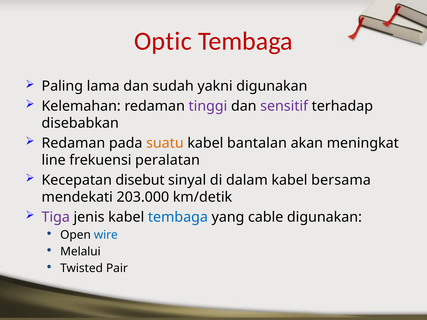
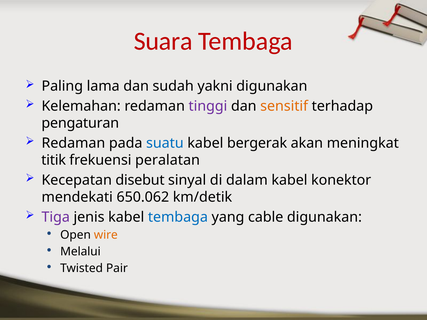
Optic: Optic -> Suara (163, 41)
sensitif colour: purple -> orange (284, 106)
disebabkan: disebabkan -> pengaturan (80, 123)
suatu colour: orange -> blue (165, 143)
bantalan: bantalan -> bergerak (257, 143)
line: line -> titik (54, 160)
bersama: bersama -> konektor (341, 180)
203.000: 203.000 -> 650.062 (143, 197)
wire colour: blue -> orange (106, 235)
